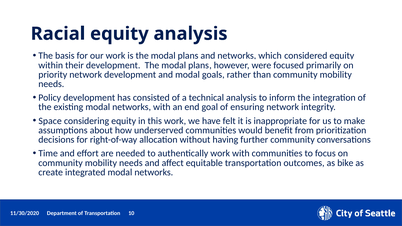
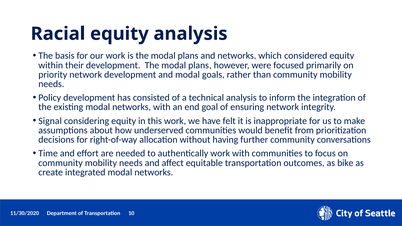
Space: Space -> Signal (50, 121)
